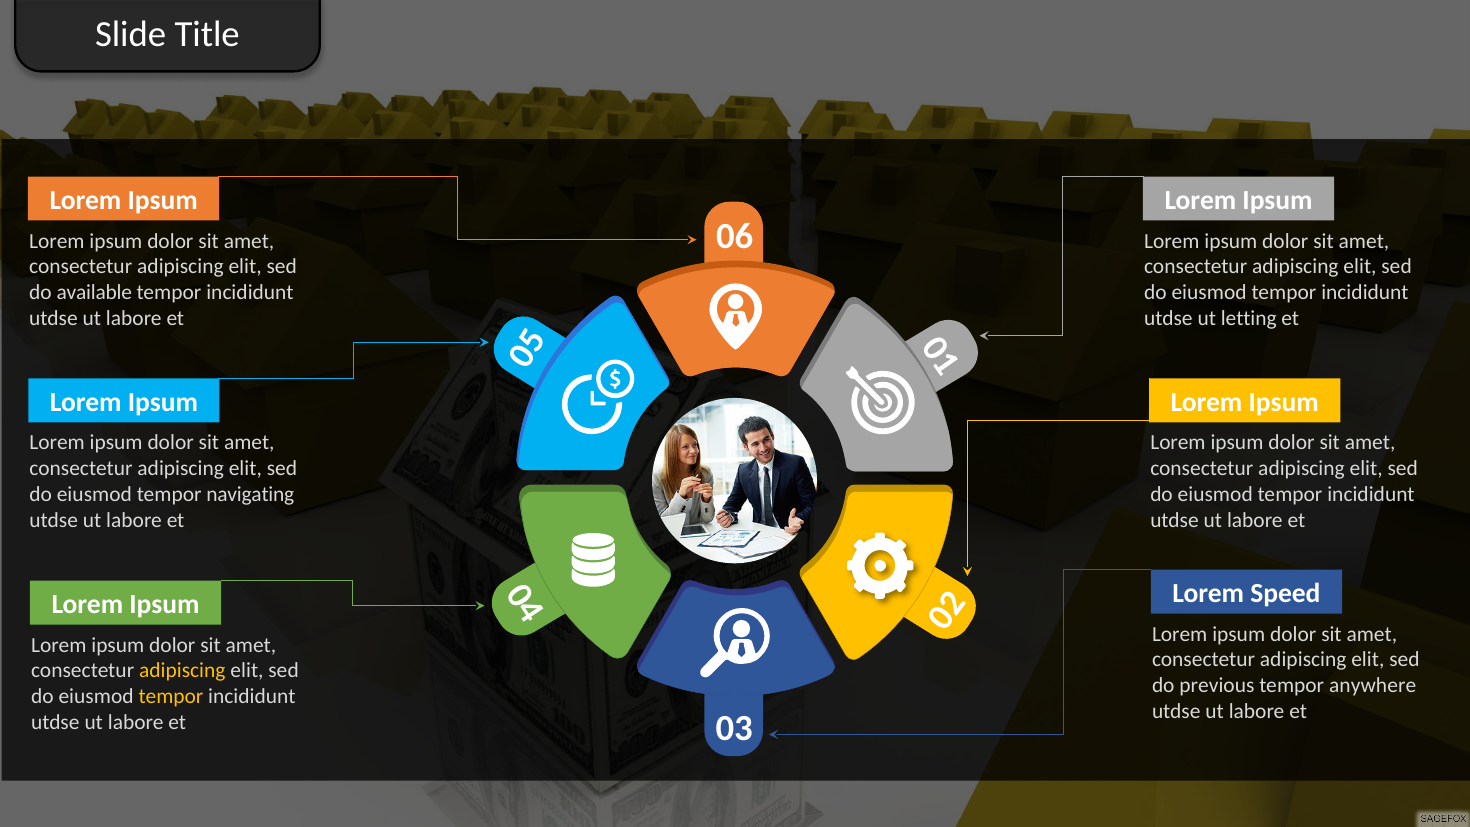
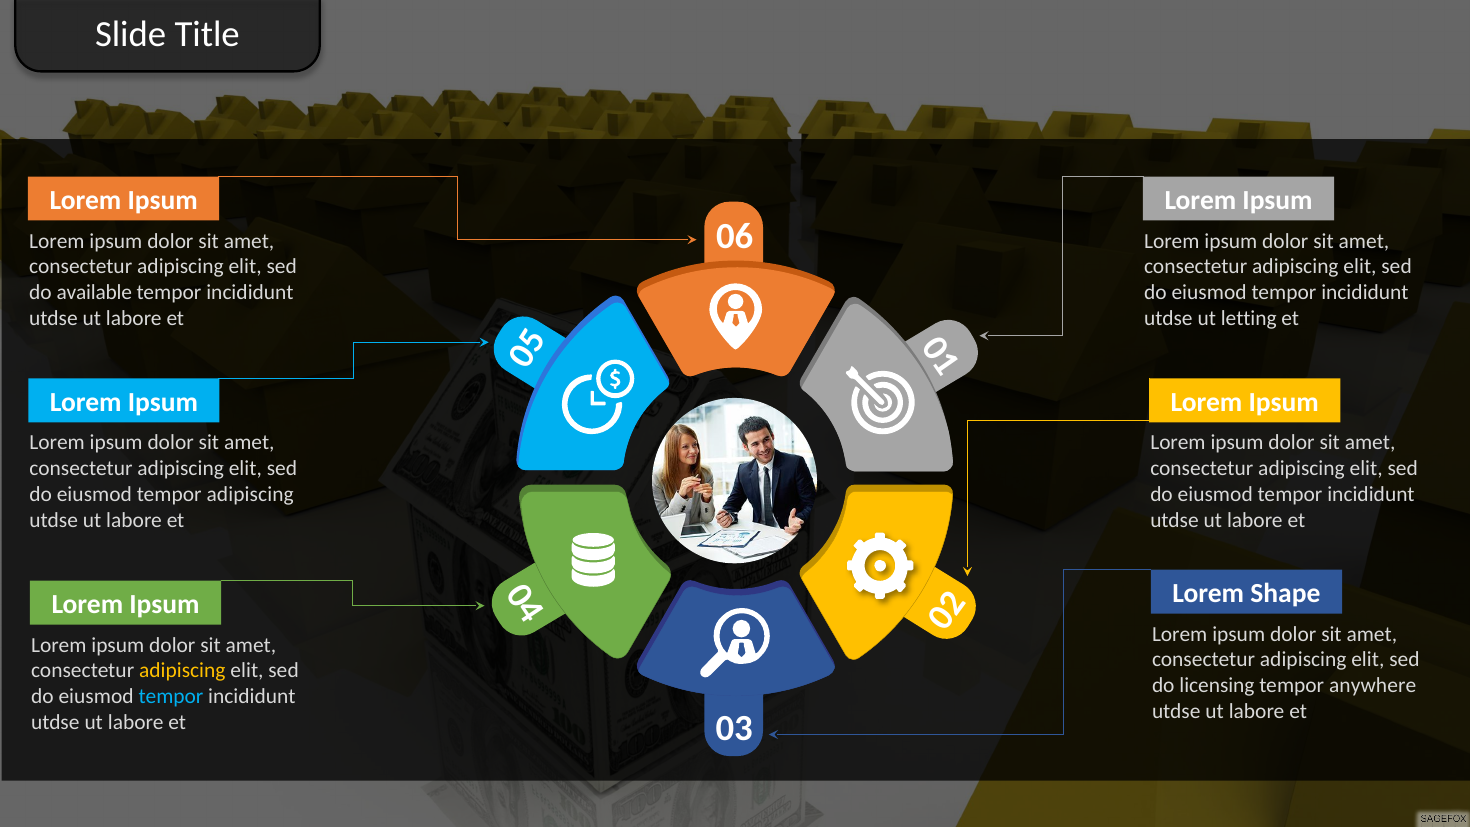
tempor navigating: navigating -> adipiscing (250, 494)
Speed: Speed -> Shape (1285, 594)
previous: previous -> licensing (1217, 686)
tempor colour: yellow -> light blue (171, 696)
